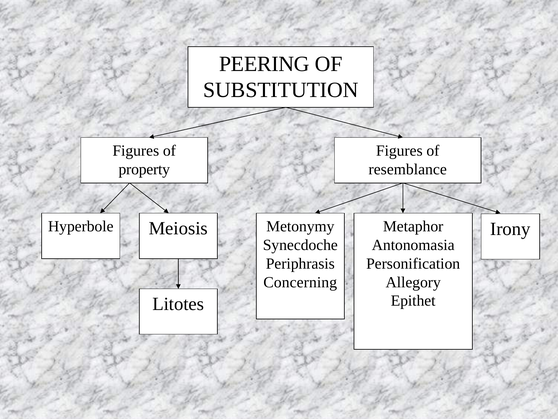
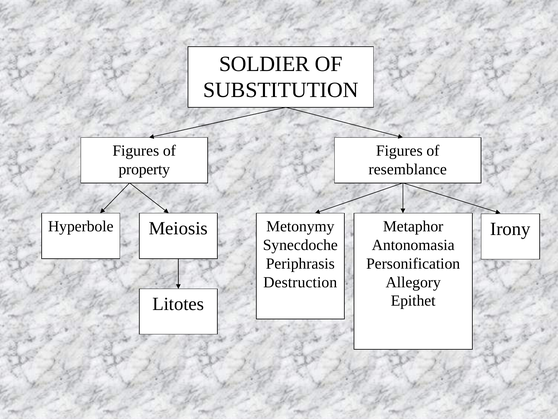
PEERING: PEERING -> SOLDIER (264, 64)
Concerning: Concerning -> Destruction (300, 282)
